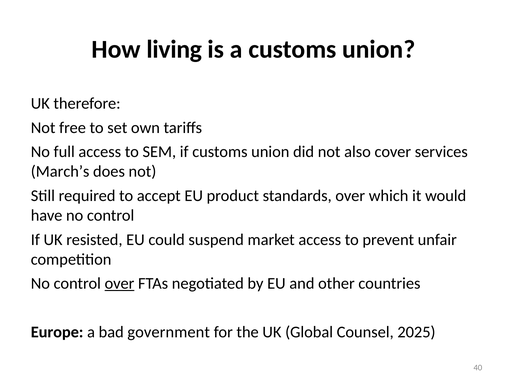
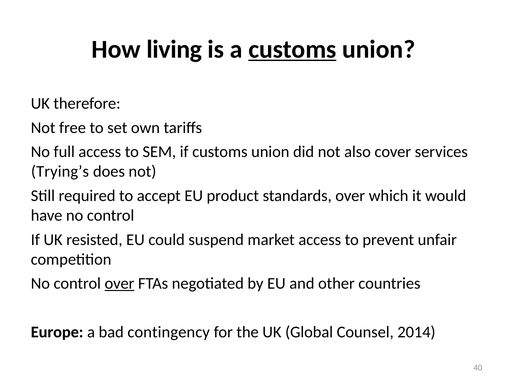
customs underline: none -> present (292, 49)
March’s: March’s -> Trying’s (60, 171)
government: government -> contingency (169, 332)
2025: 2025 -> 2014 (416, 332)
